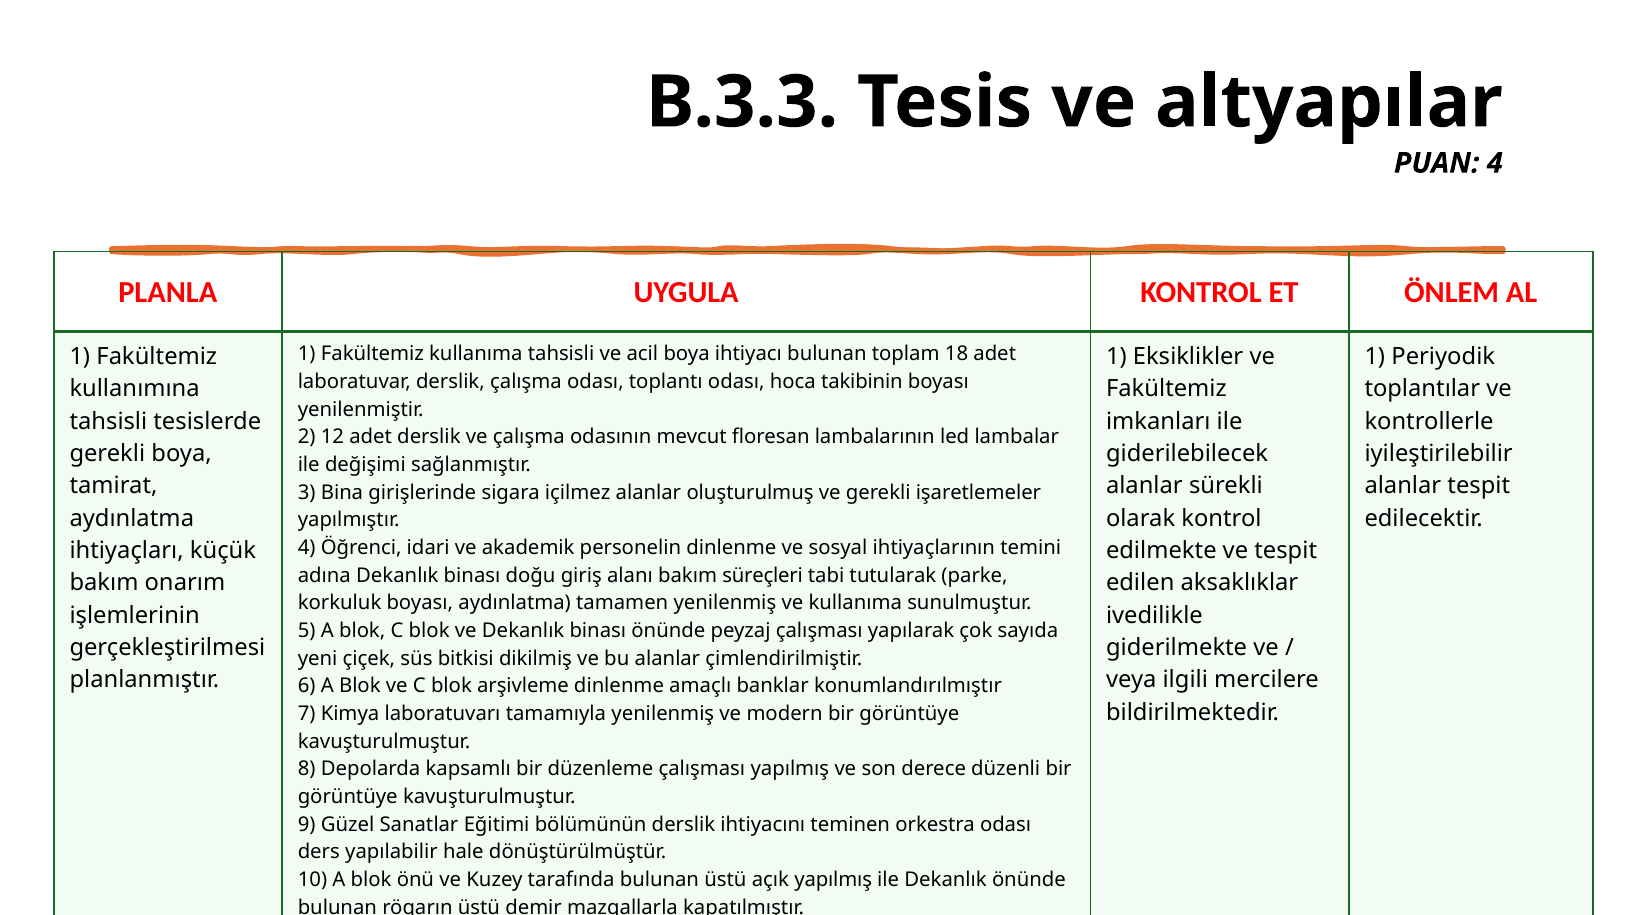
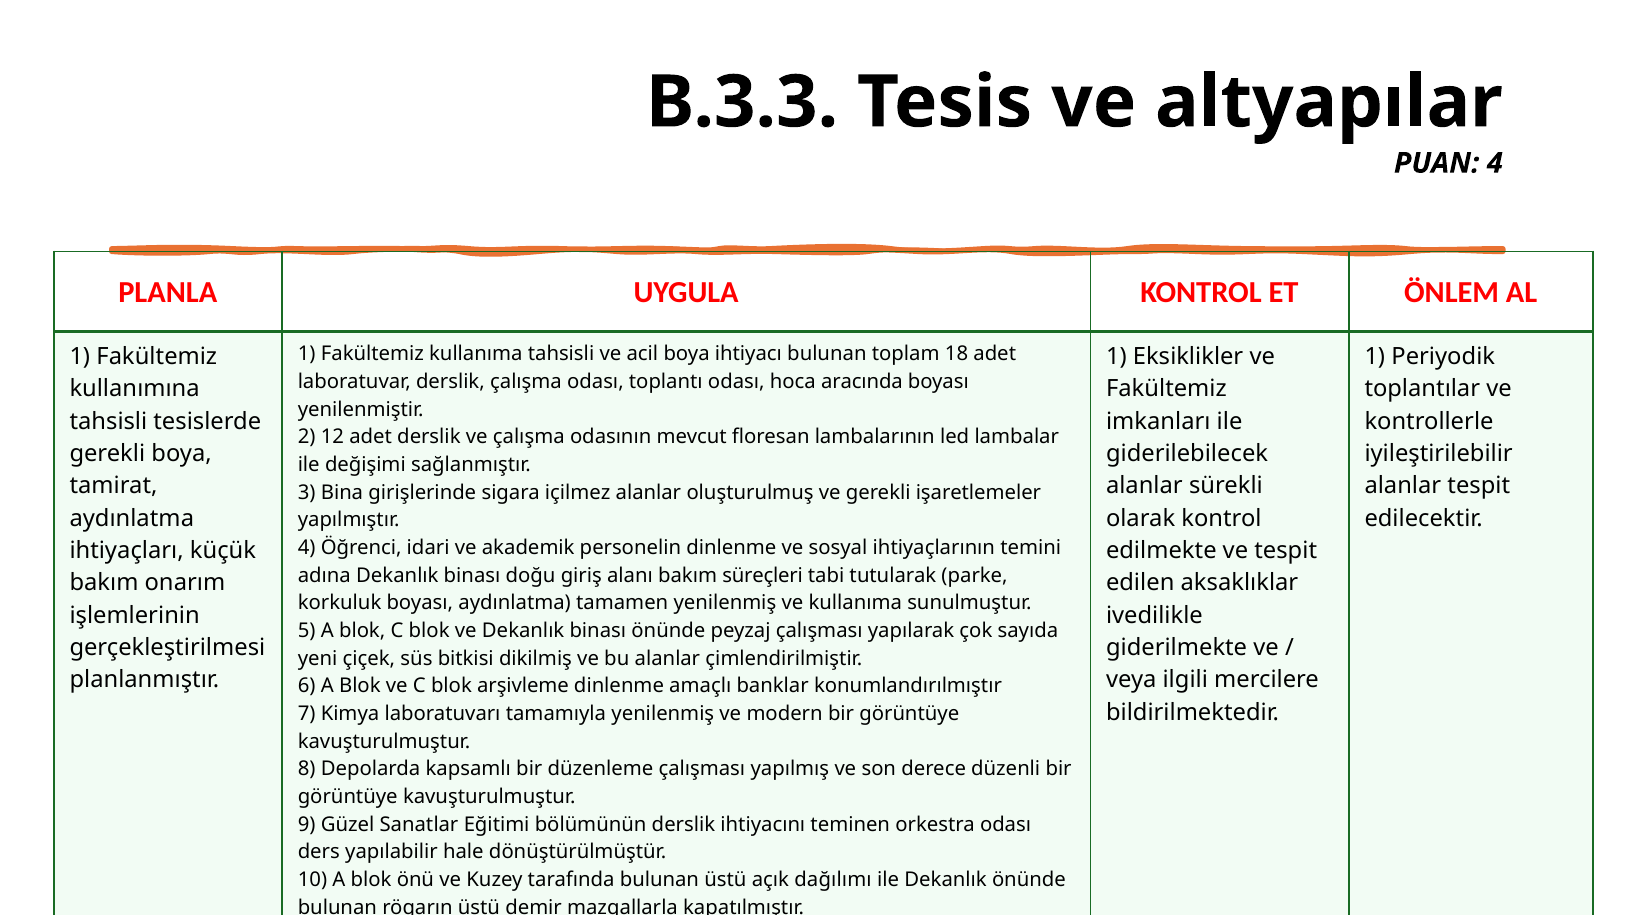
takibinin: takibinin -> aracında (862, 382)
açık yapılmış: yapılmış -> dağılımı (833, 880)
